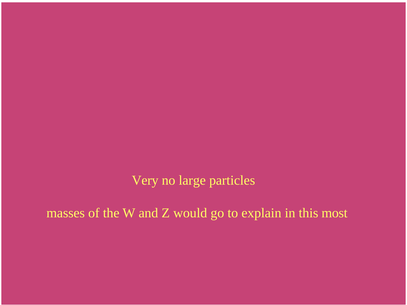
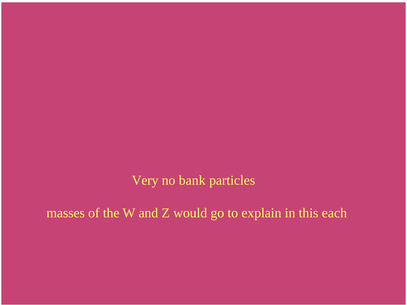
large: large -> bank (192, 181)
most: most -> each (334, 213)
